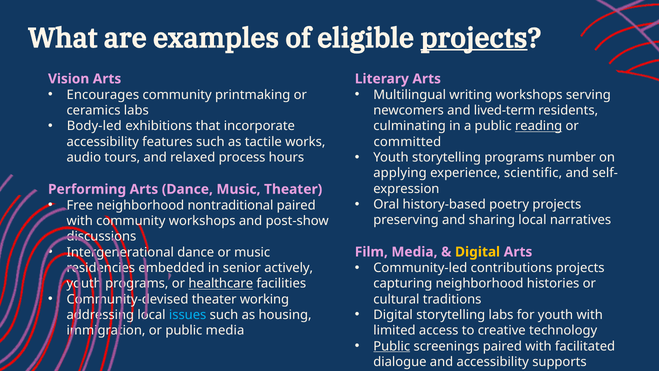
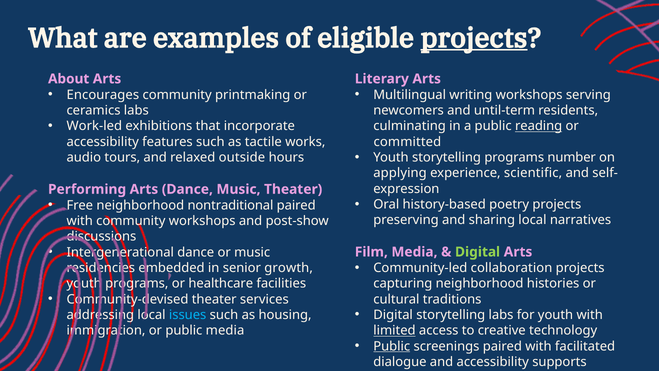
Vision: Vision -> About (69, 79)
lived-term: lived-term -> until-term (504, 110)
Body-led: Body-led -> Work-led (94, 126)
process: process -> outside (242, 157)
Digital colour: yellow -> light green (478, 252)
contributions: contributions -> collaboration (512, 268)
actively: actively -> growth (289, 268)
healthcare underline: present -> none (221, 283)
working: working -> services (264, 299)
limited underline: none -> present (394, 330)
